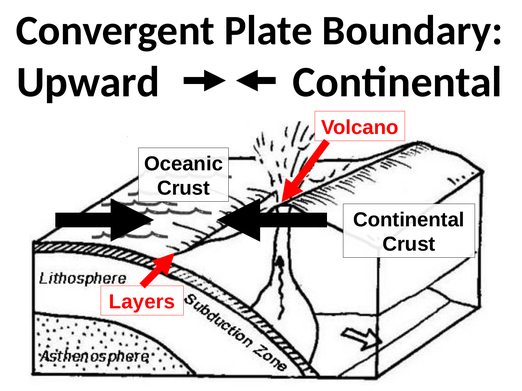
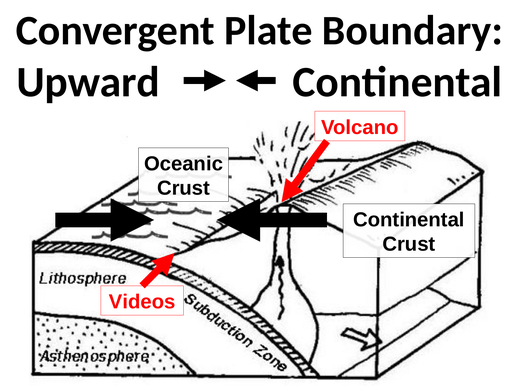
Layers: Layers -> Videos (142, 302)
